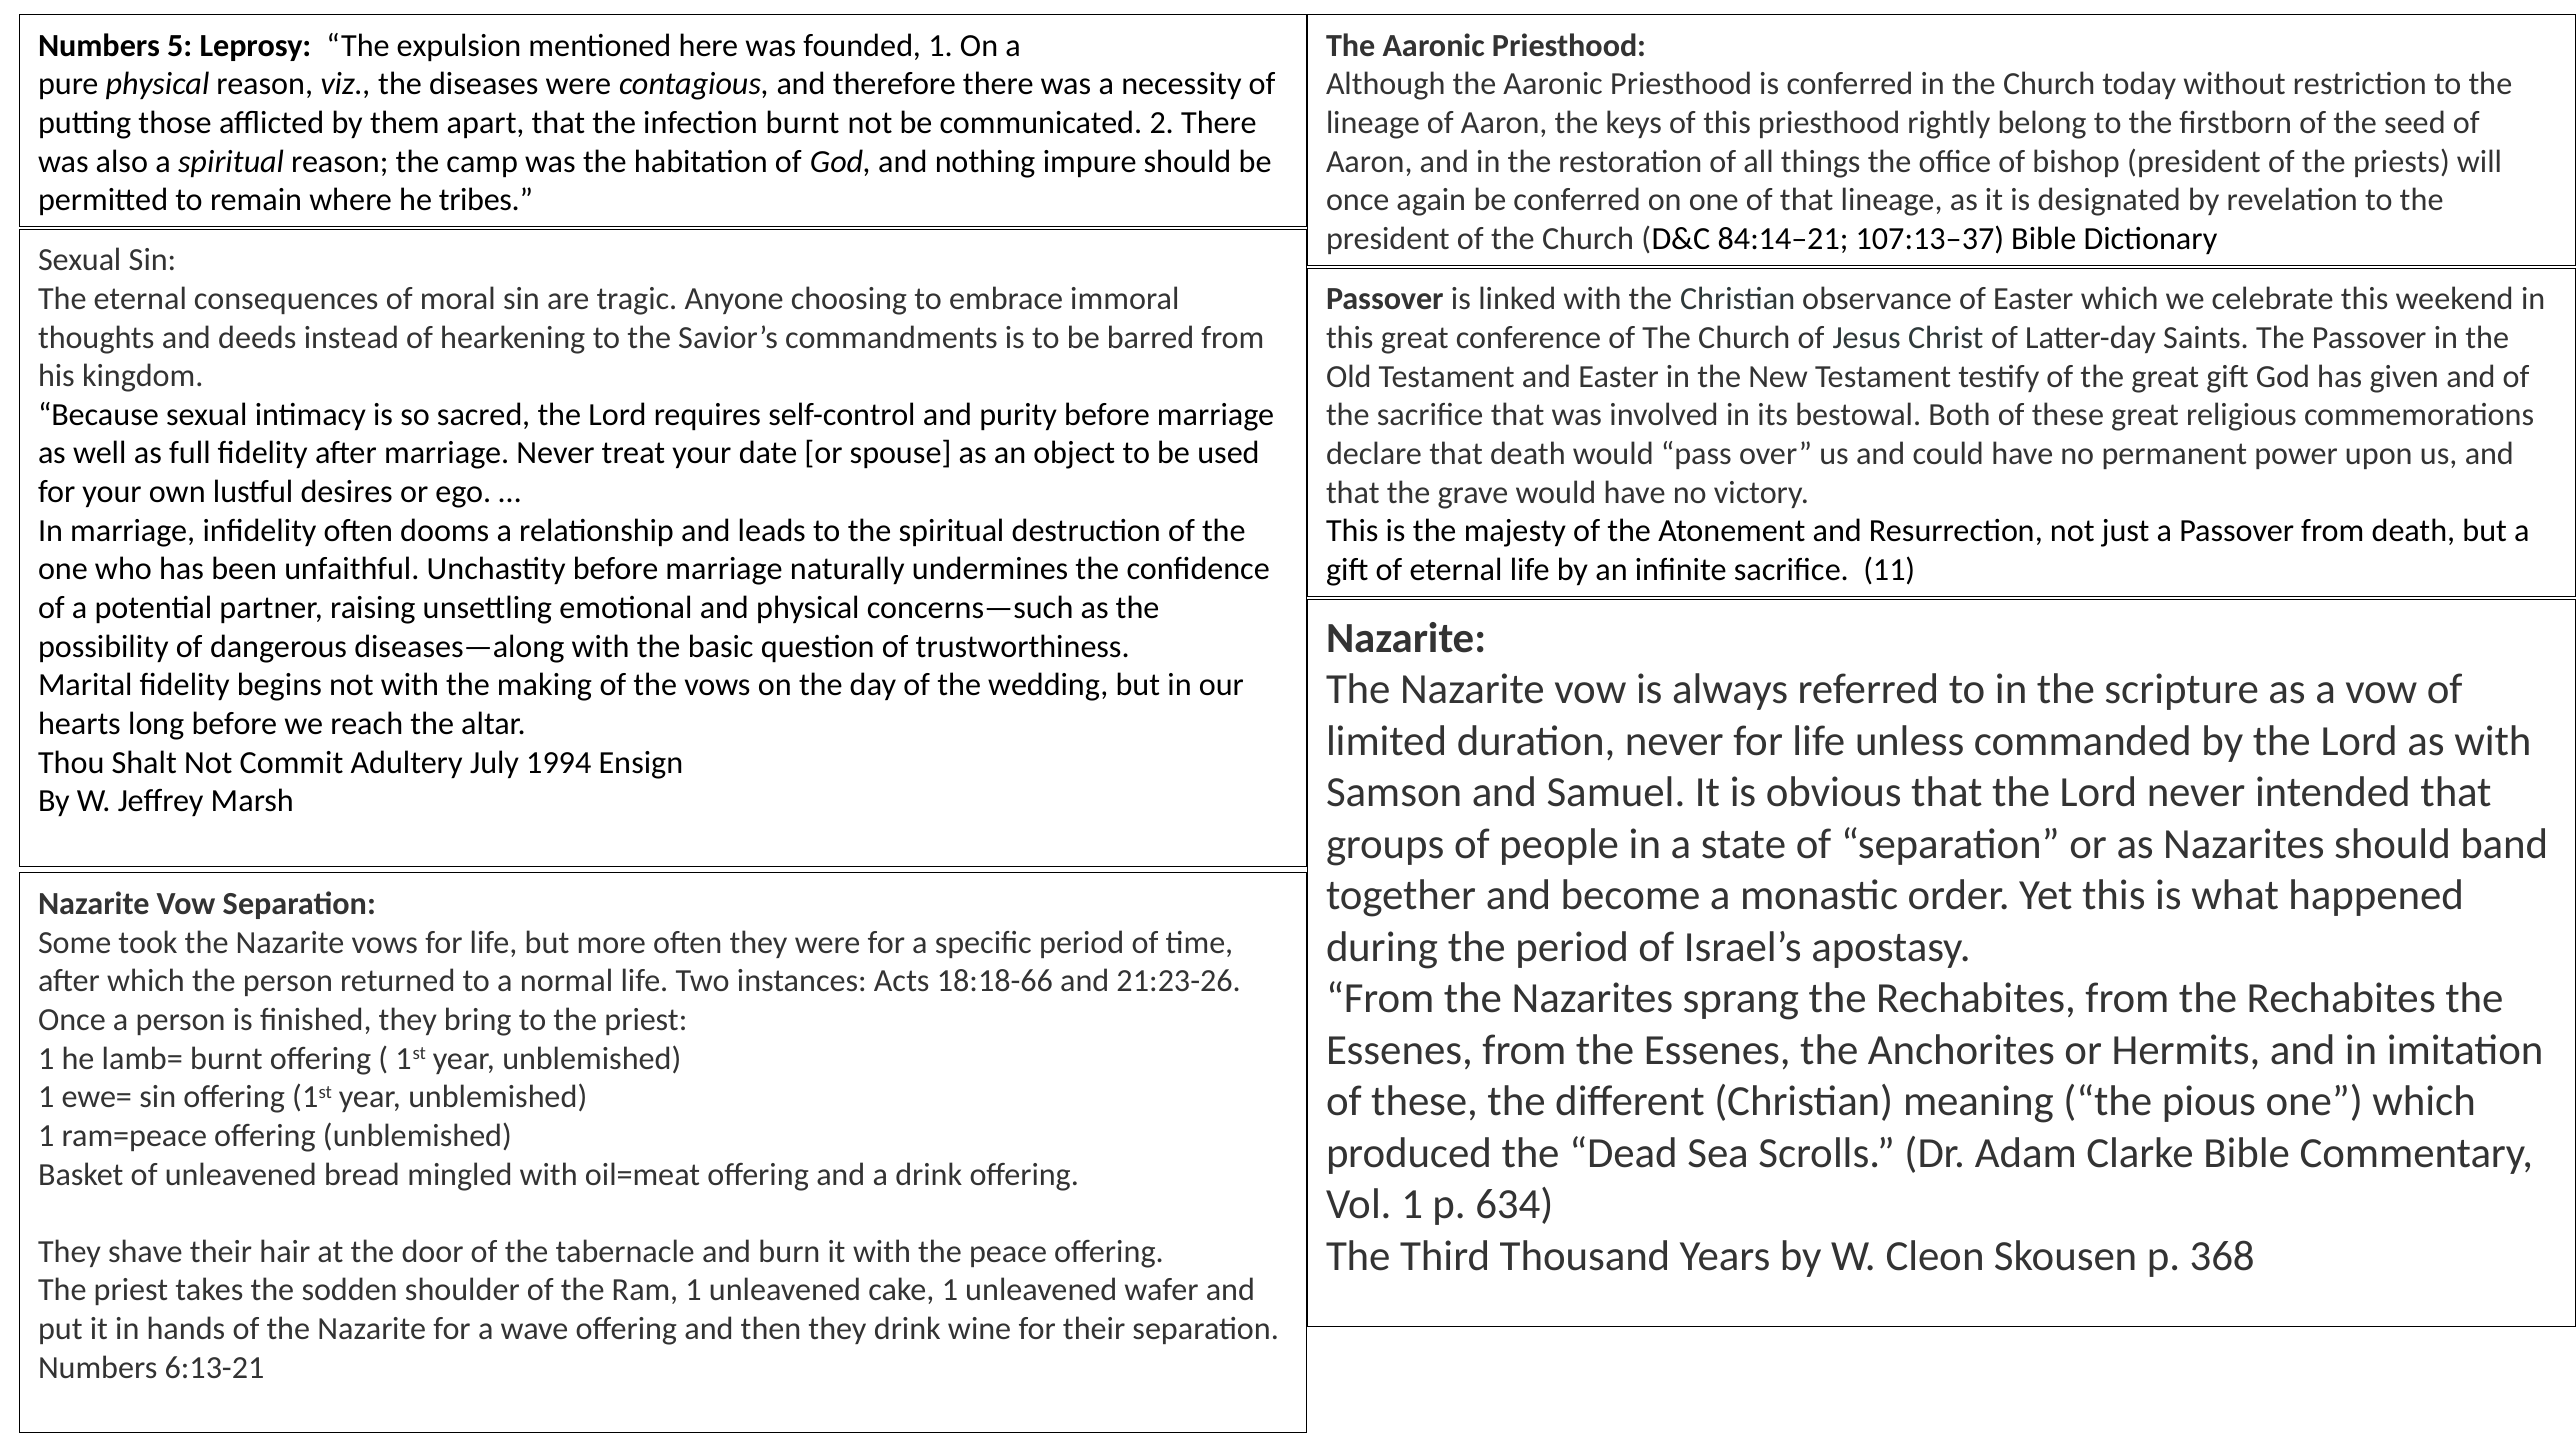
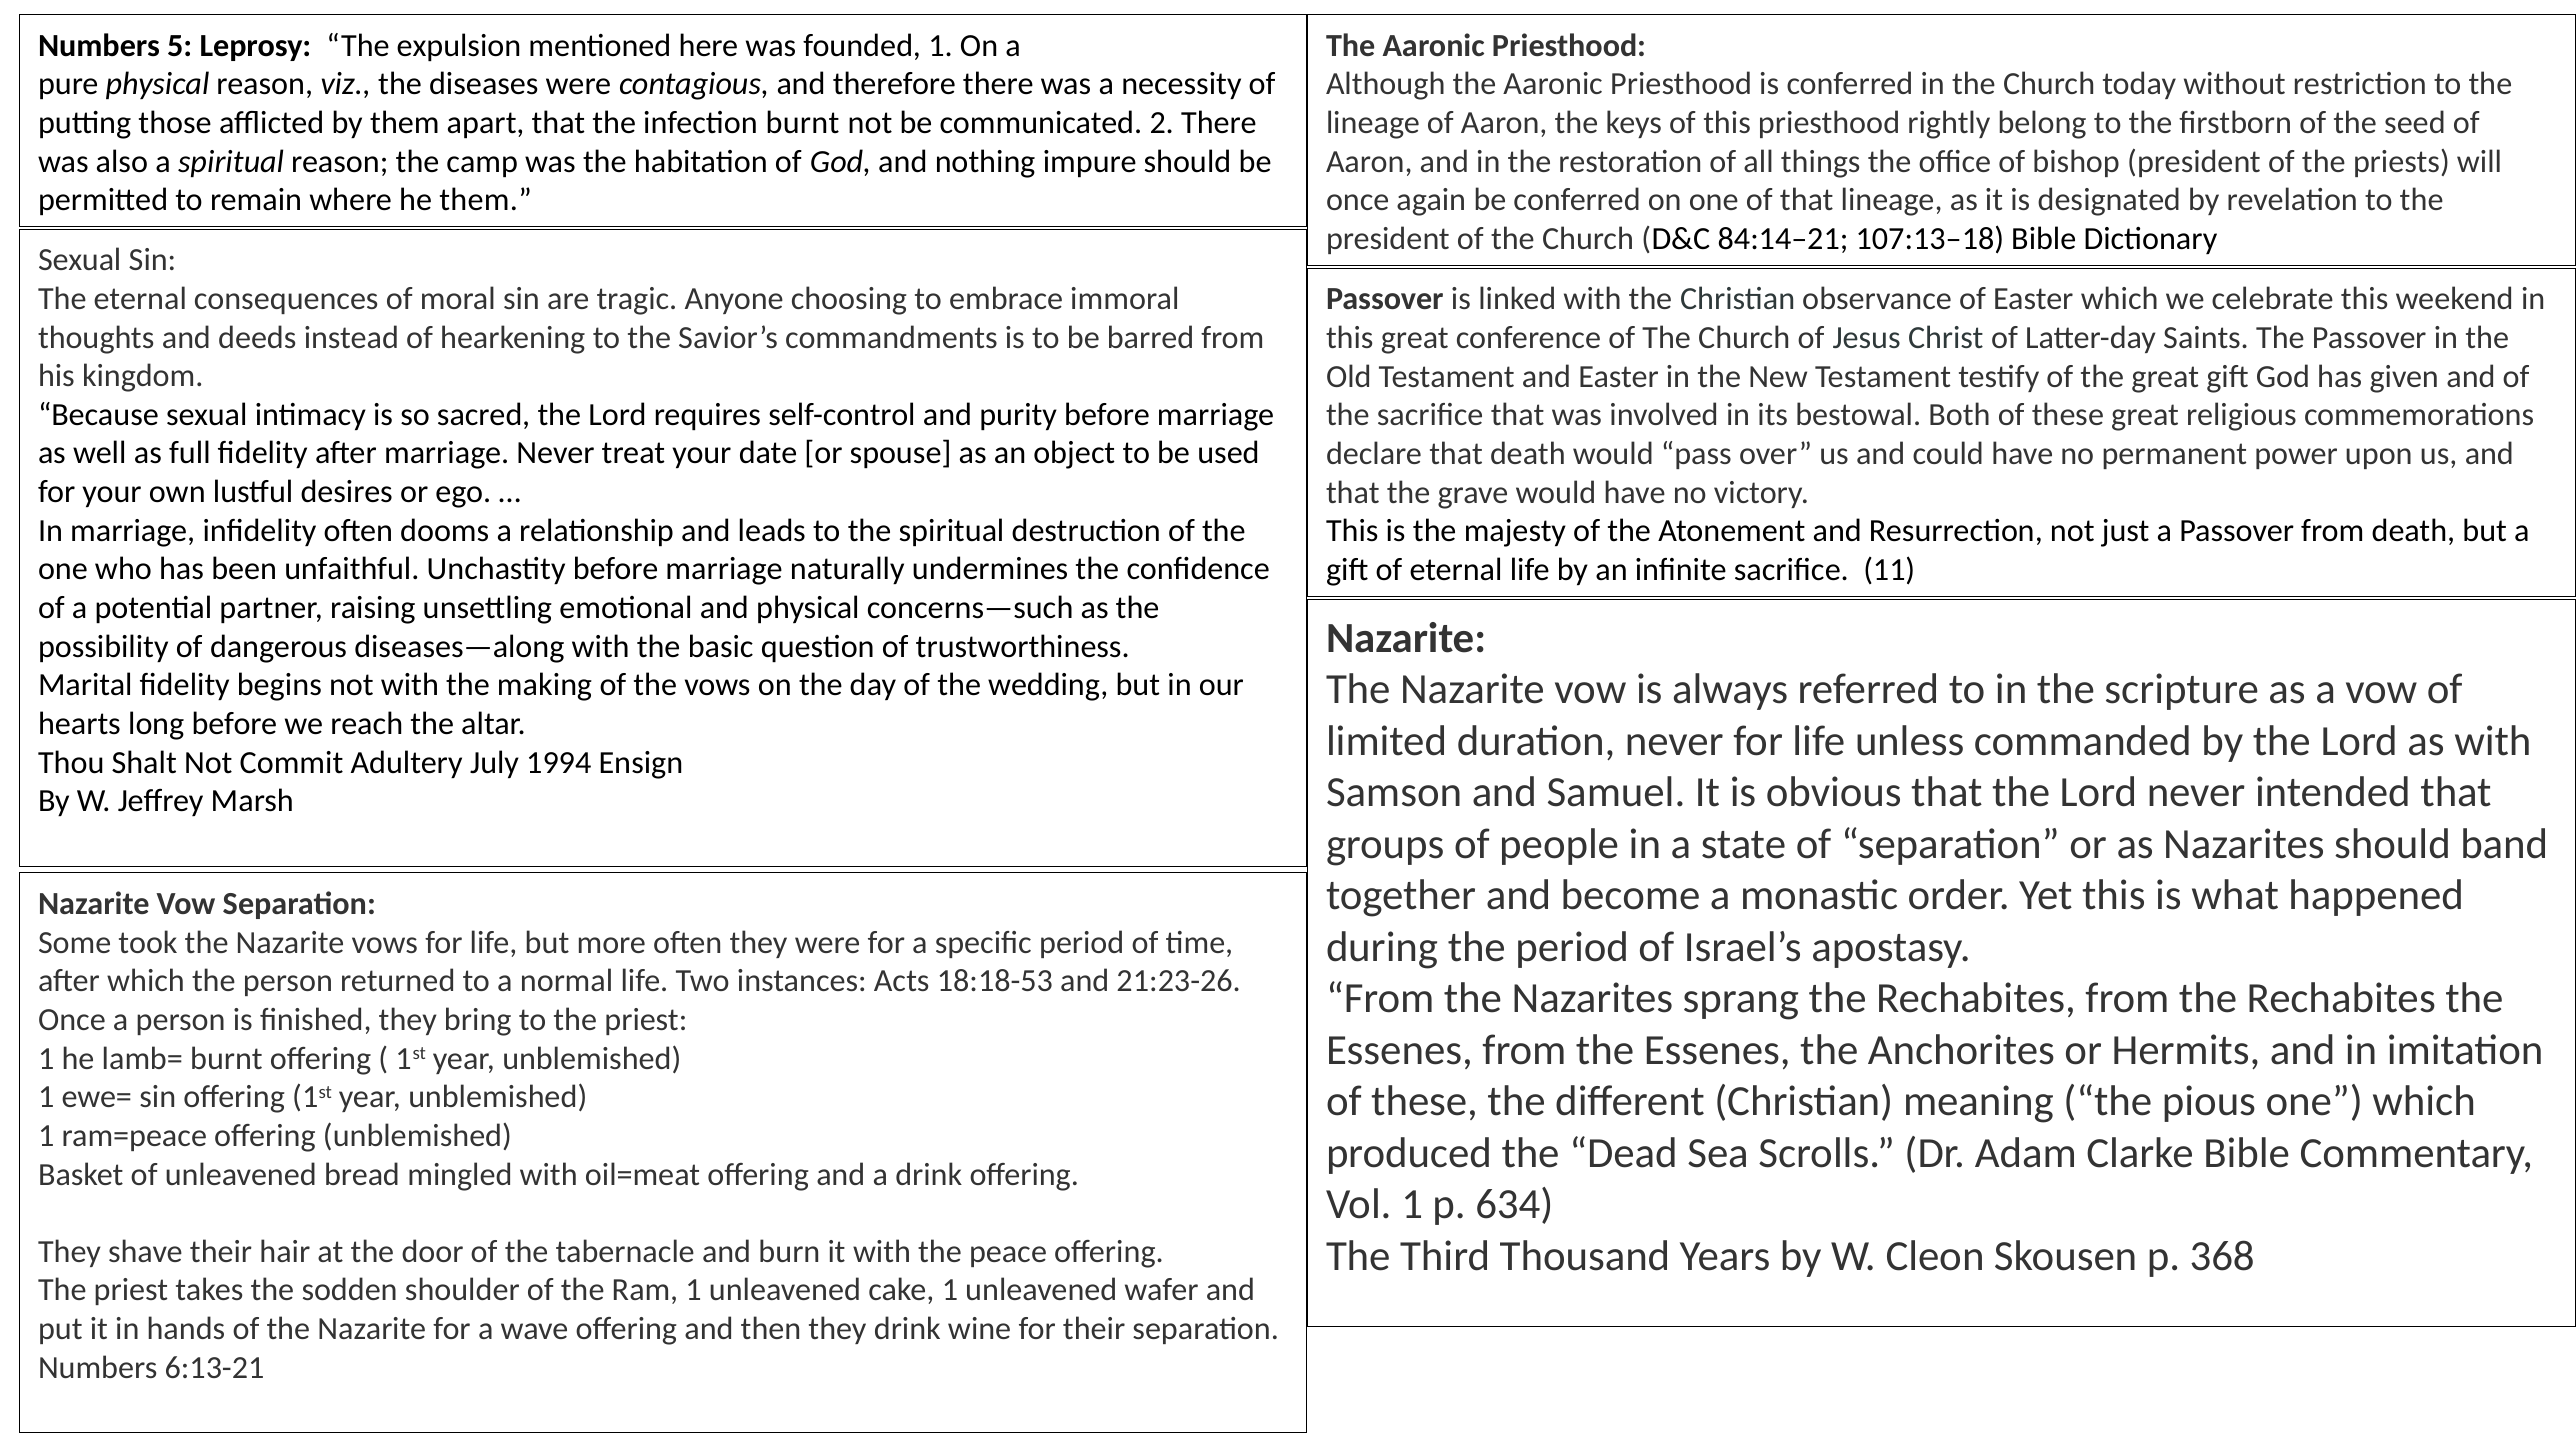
he tribes: tribes -> them (486, 200)
107:13–37: 107:13–37 -> 107:13–18 (1930, 239)
18:18-66: 18:18-66 -> 18:18-53 (995, 981)
